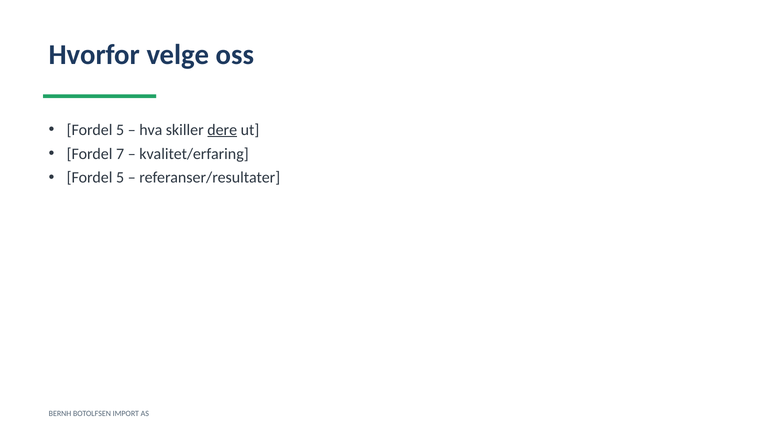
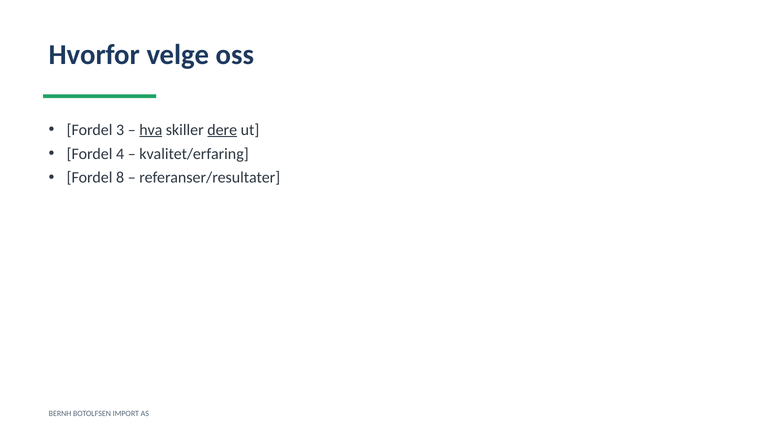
5: 5 -> 3 (120, 130)
hva underline: none -> present (151, 130)
7: 7 -> 4 (120, 154)
5: 5 -> 8 (120, 178)
